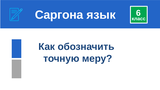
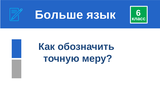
Саргона: Саргона -> Больше (59, 15)
